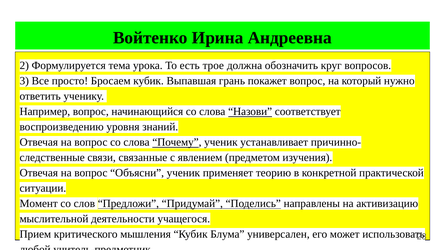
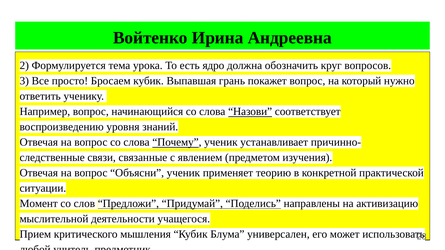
трое: трое -> ядро (213, 66)
